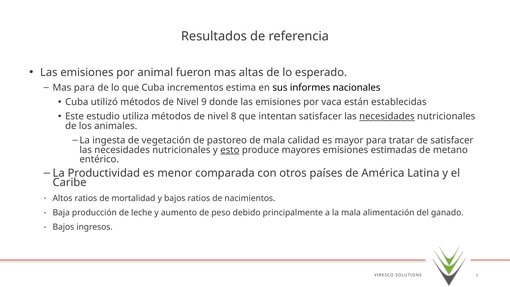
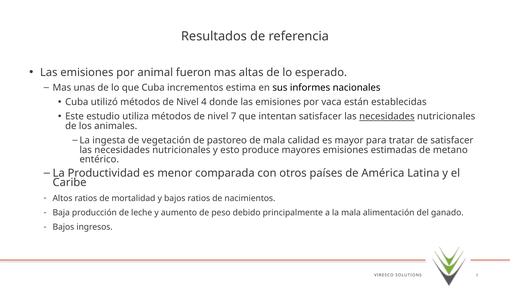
Mas para: para -> unas (84, 88)
9: 9 -> 4 (204, 102)
nivel 8: 8 -> 7 (234, 116)
esto underline: present -> none (230, 150)
